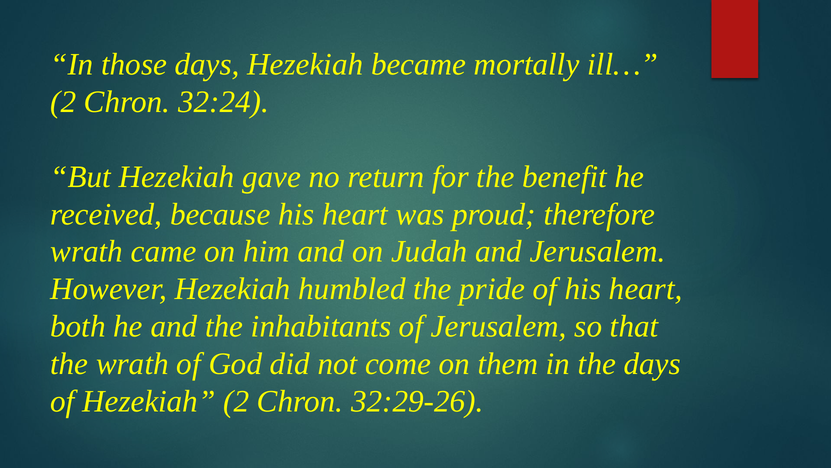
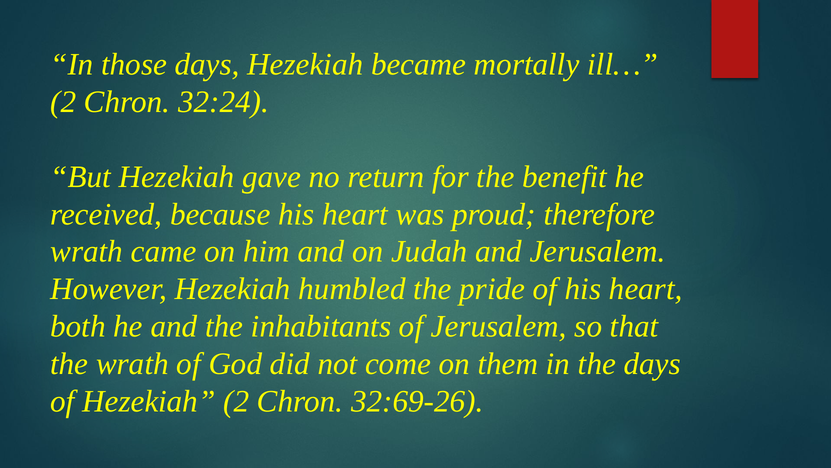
32:29-26: 32:29-26 -> 32:69-26 (417, 401)
